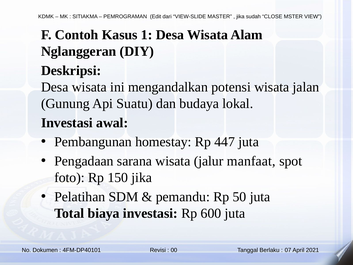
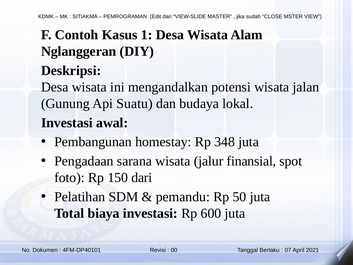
447: 447 -> 348 (225, 142)
manfaat: manfaat -> finansial (251, 161)
150 jika: jika -> dari (142, 177)
